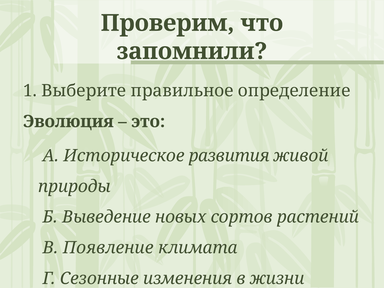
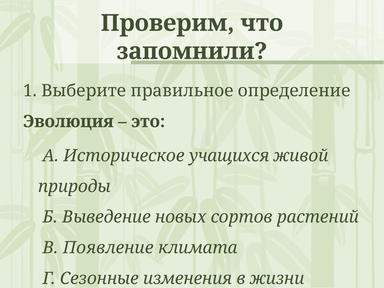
развития: развития -> учащихся (229, 156)
